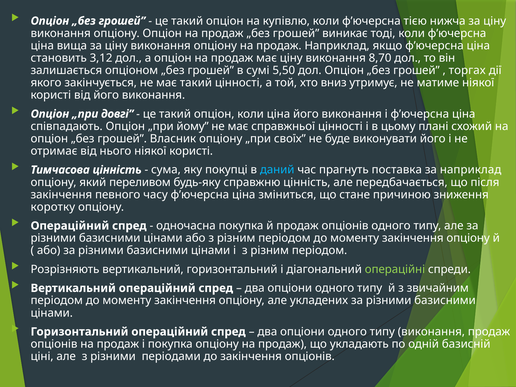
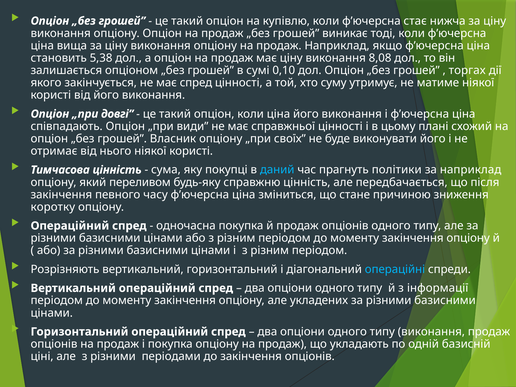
тією: тією -> стає (415, 21)
3,12: 3,12 -> 5,38 (101, 58)
8,70: 8,70 -> 8,08 (380, 58)
5,50: 5,50 -> 0,10 (284, 70)
має такий: такий -> спред (196, 83)
вниз: вниз -> суму (334, 83)
йому: йому -> види (192, 126)
поставка: поставка -> політики (397, 170)
операційні colour: light green -> light blue (395, 269)
звичайним: звичайним -> інформації (438, 288)
